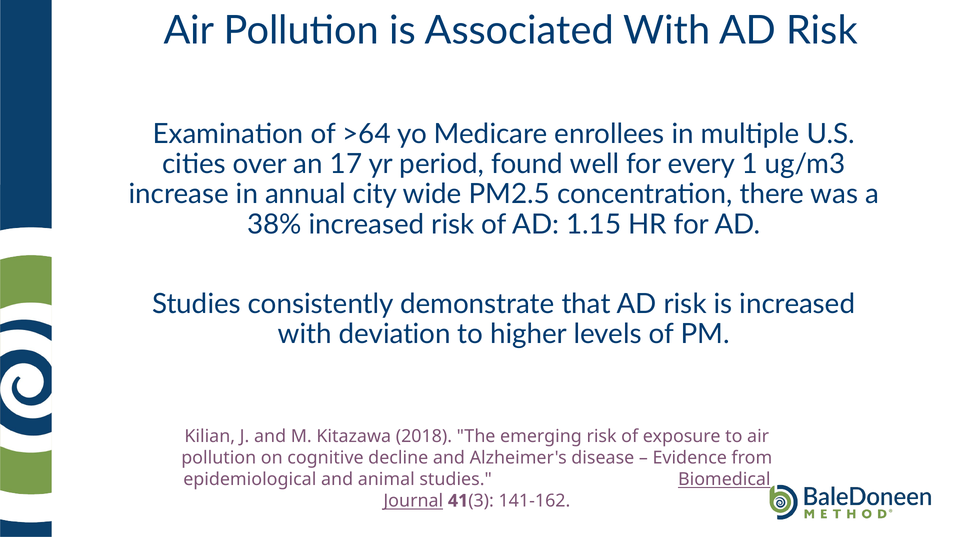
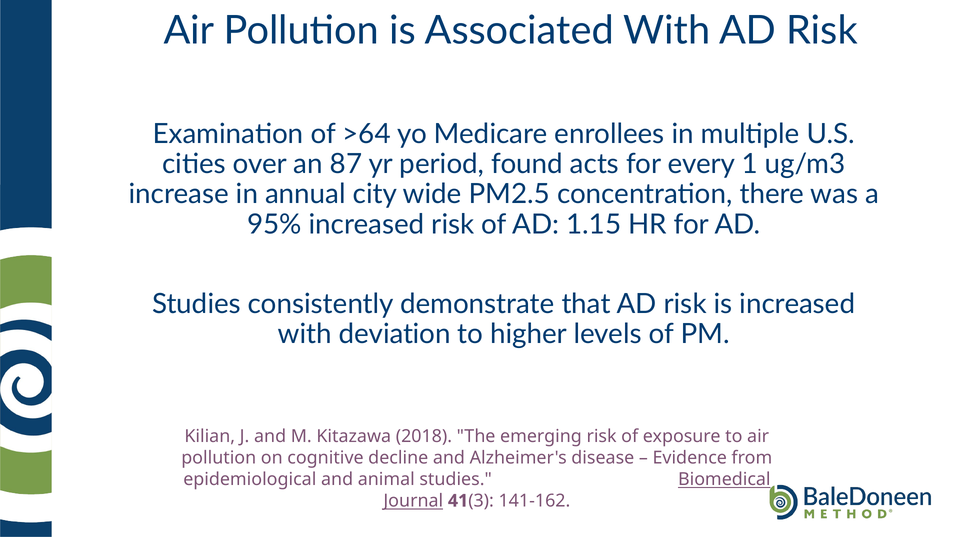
17: 17 -> 87 (346, 164)
well: well -> acts (594, 164)
38%: 38% -> 95% (274, 224)
